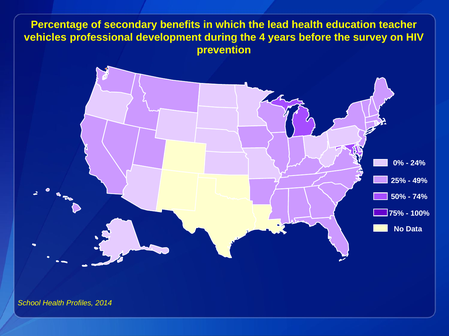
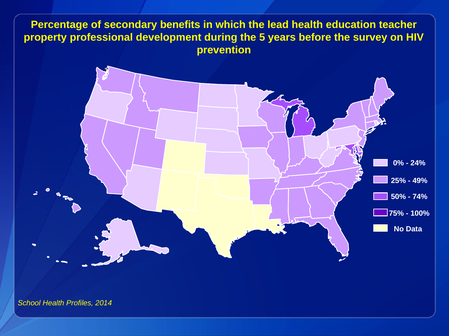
vehicles: vehicles -> property (45, 37)
4: 4 -> 5 (262, 37)
